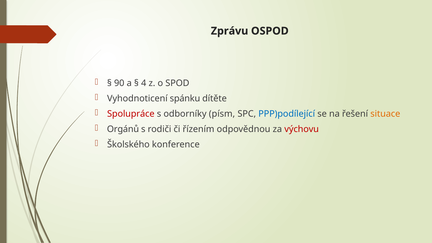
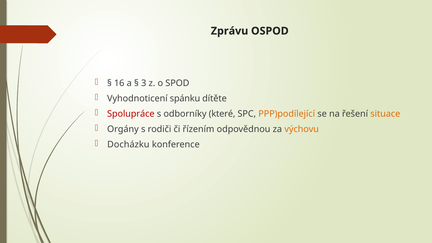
90: 90 -> 16 (119, 83)
4: 4 -> 3 (144, 83)
písm: písm -> které (222, 114)
PPP)podílející colour: blue -> orange (287, 114)
Orgánů: Orgánů -> Orgány (123, 129)
výchovu colour: red -> orange (302, 129)
Školského: Školského -> Docházku (128, 145)
